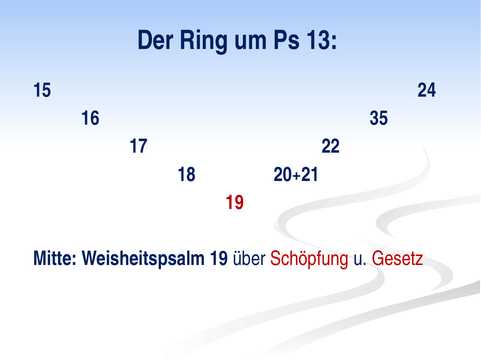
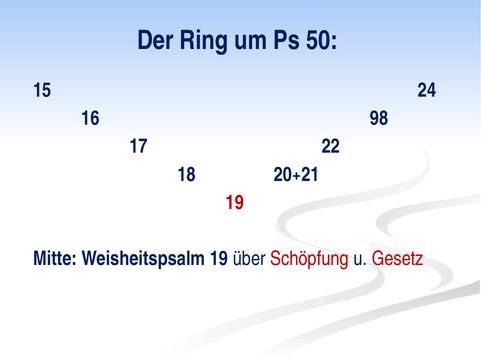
13: 13 -> 50 (322, 40)
35: 35 -> 98 (379, 118)
